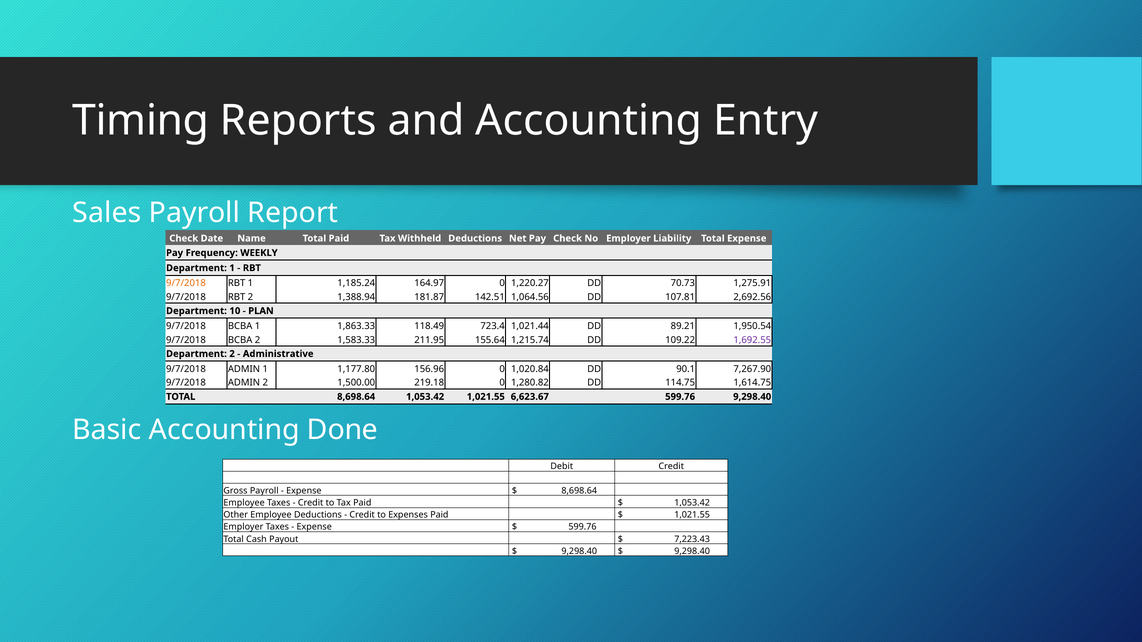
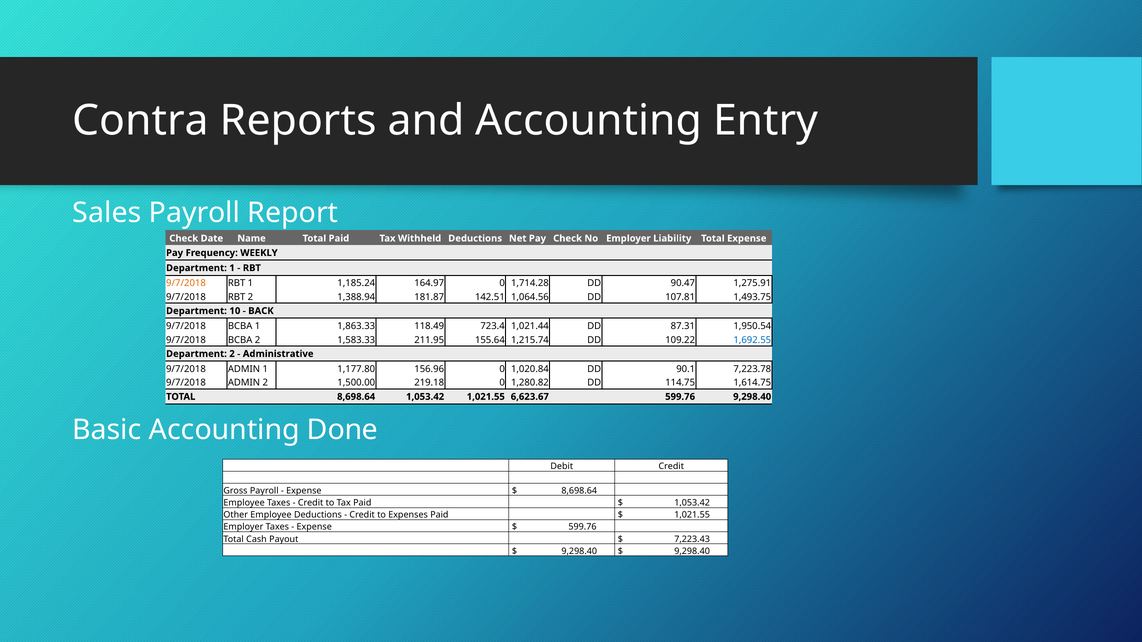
Timing: Timing -> Contra (141, 121)
1,220.27: 1,220.27 -> 1,714.28 (530, 283)
70.73: 70.73 -> 90.47 (683, 283)
2,692.56: 2,692.56 -> 1,493.75 (752, 297)
PLAN: PLAN -> BACK (261, 311)
89.21: 89.21 -> 87.31 (683, 326)
1,692.55 colour: purple -> blue (752, 340)
7,267.90: 7,267.90 -> 7,223.78 (752, 369)
